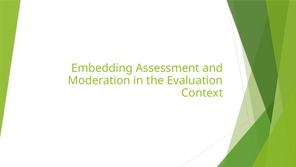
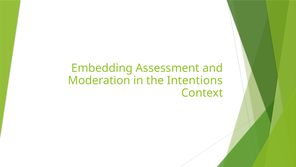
Evaluation: Evaluation -> Intentions (195, 80)
